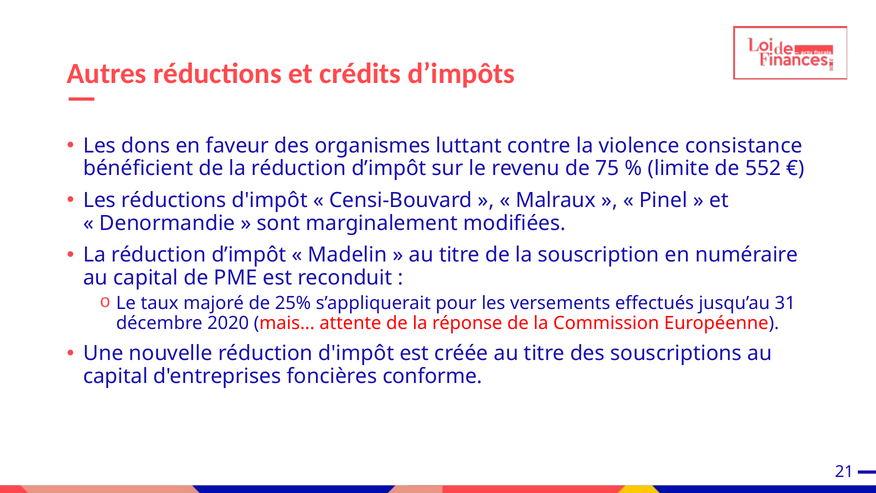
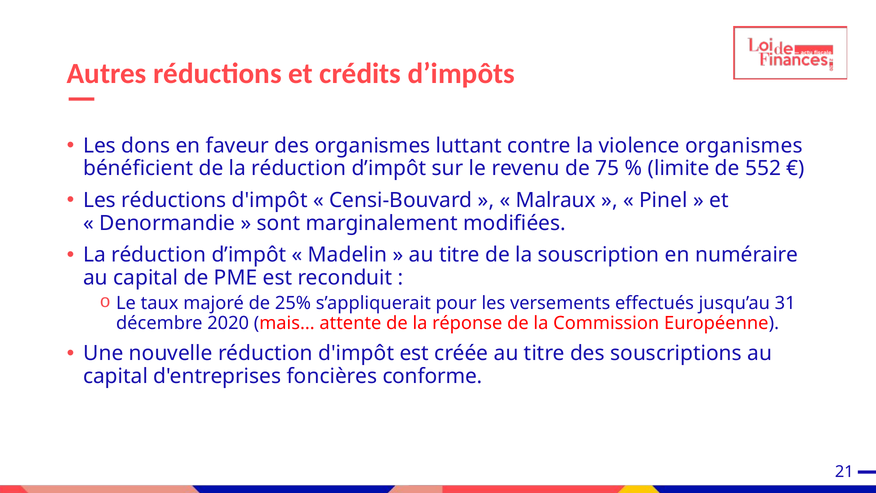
violence consistance: consistance -> organismes (744, 146)
